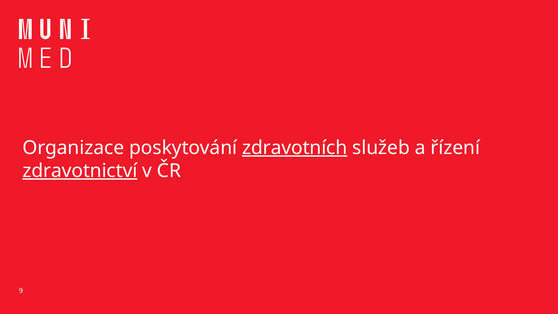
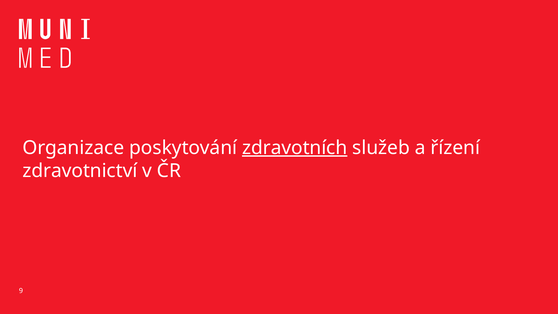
zdravotnictví underline: present -> none (80, 171)
